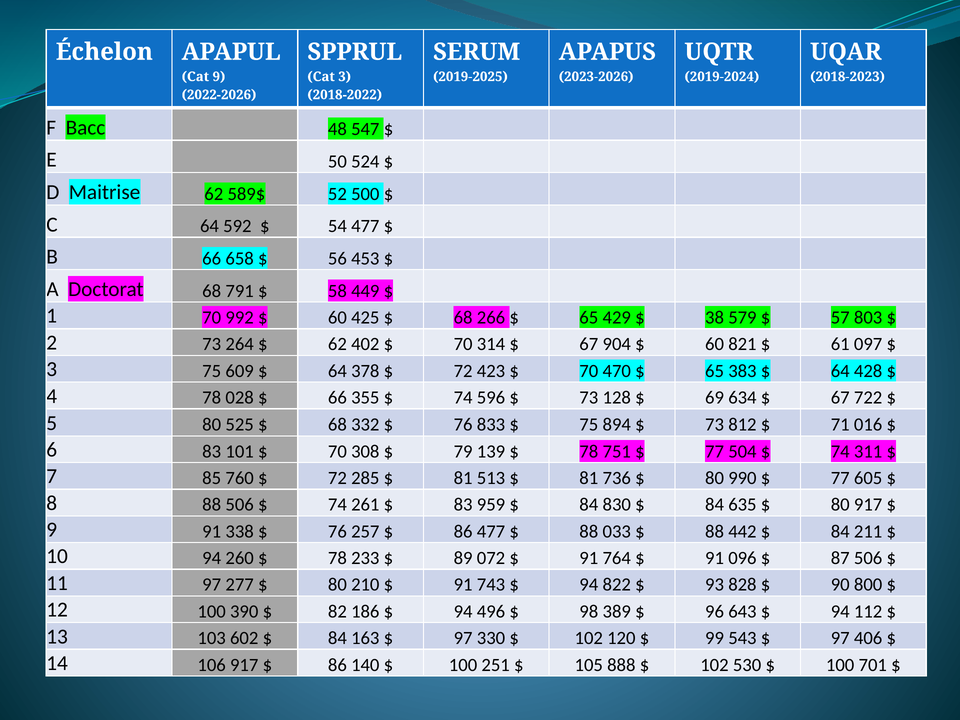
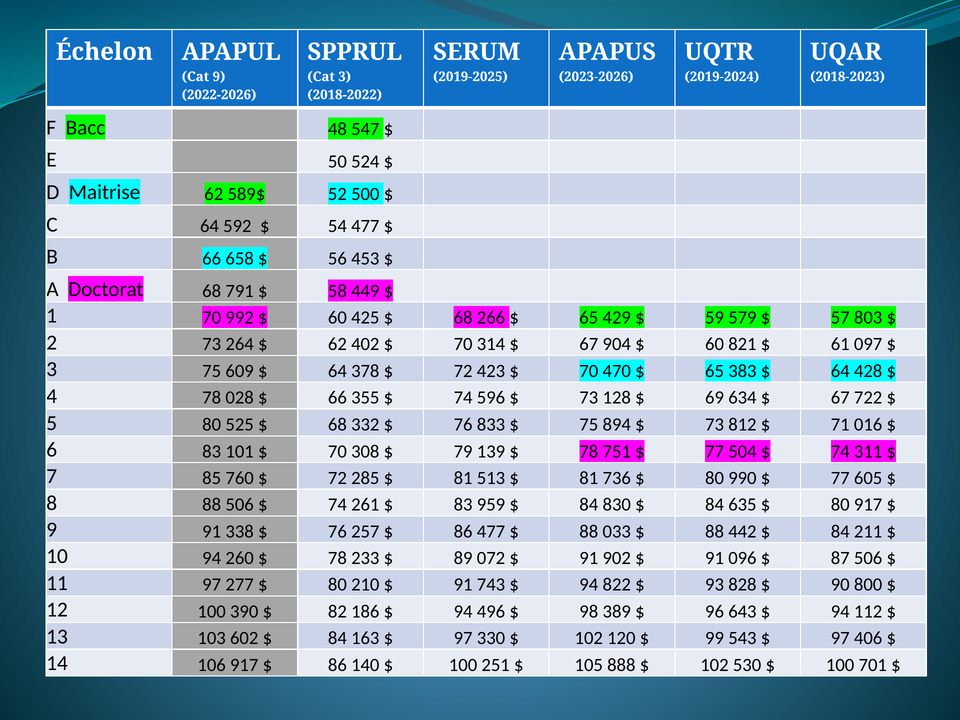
38: 38 -> 59 (715, 318)
764: 764 -> 902 (617, 558)
